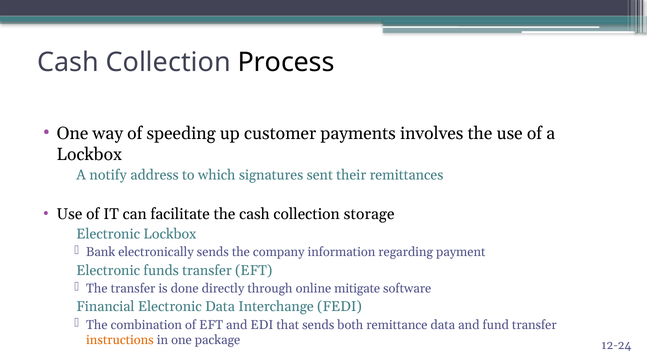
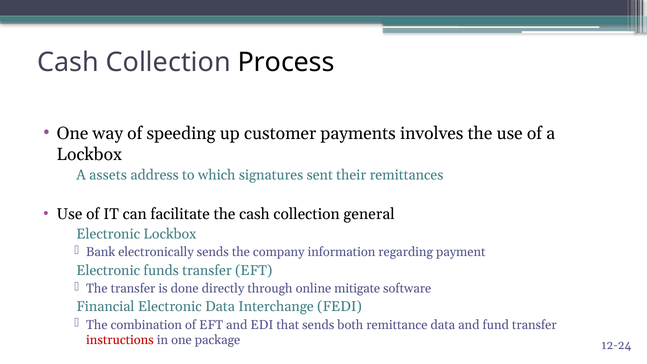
notify: notify -> assets (108, 175)
storage: storage -> general (369, 214)
instructions colour: orange -> red (120, 340)
